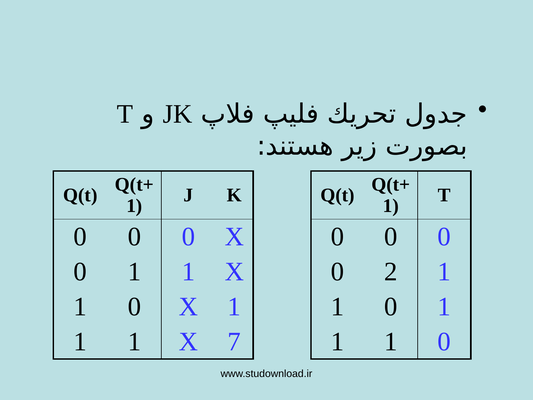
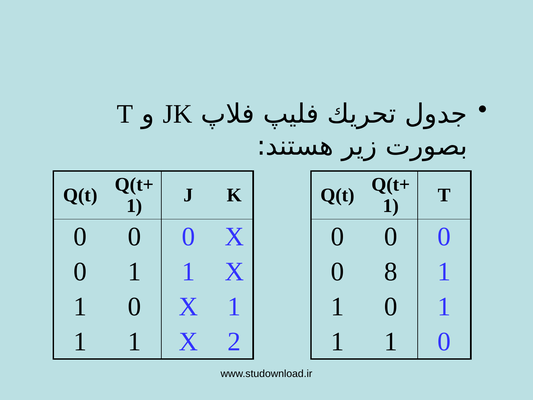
2: 2 -> 8 (391, 272)
7: 7 -> 2 (234, 342)
